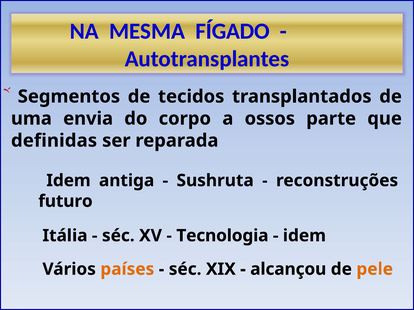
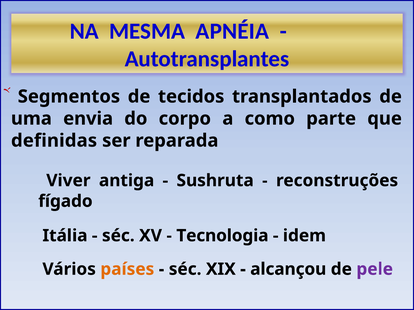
FÍGADO: FÍGADO -> APNÉIA (232, 31)
ossos: ossos -> como (270, 119)
Idem: Idem -> Viver (68, 181)
futuro: futuro -> fígado (65, 202)
pele colour: orange -> purple (375, 270)
